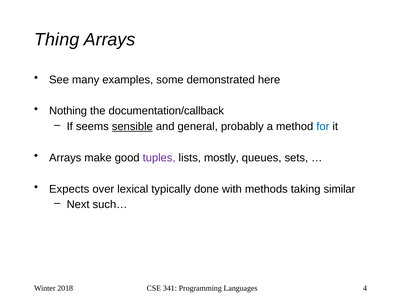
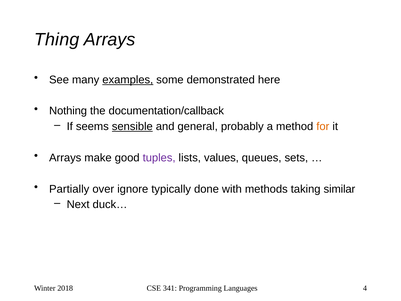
examples underline: none -> present (128, 80)
for colour: blue -> orange (323, 126)
mostly: mostly -> values (221, 158)
Expects: Expects -> Partially (69, 189)
lexical: lexical -> ignore (133, 189)
such…: such… -> duck… (110, 204)
